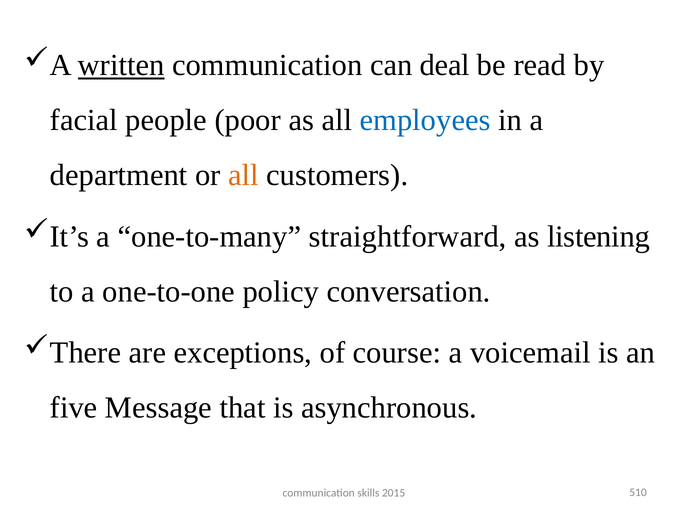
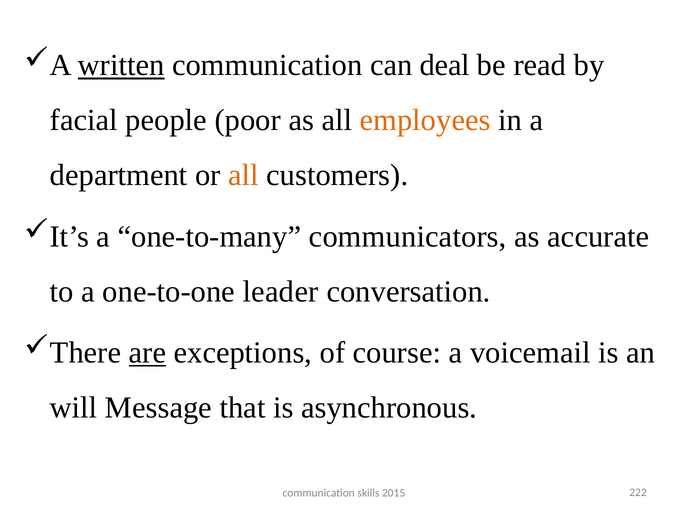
employees colour: blue -> orange (425, 120)
straightforward: straightforward -> communicators (408, 236)
listening: listening -> accurate (598, 236)
policy: policy -> leader (281, 291)
are underline: none -> present (147, 353)
five: five -> will (74, 408)
510: 510 -> 222 (638, 493)
